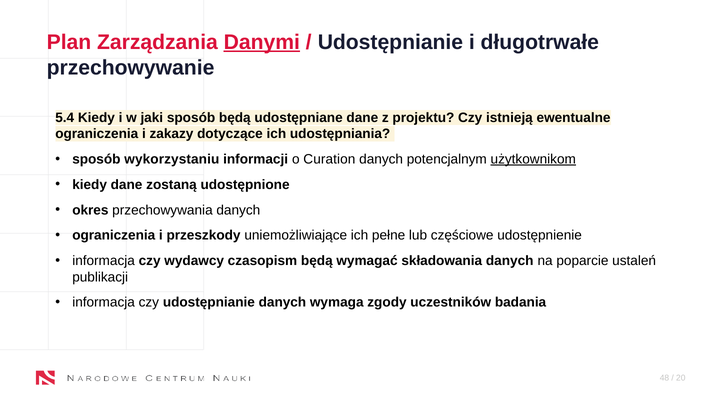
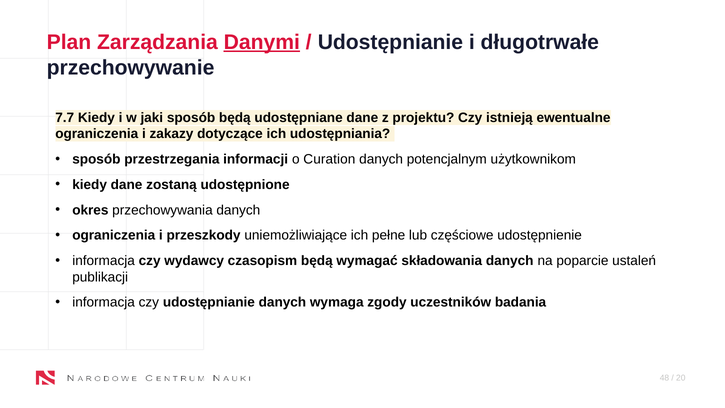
5.4: 5.4 -> 7.7 (65, 118)
wykorzystaniu: wykorzystaniu -> przestrzegania (172, 159)
użytkownikom underline: present -> none (533, 159)
